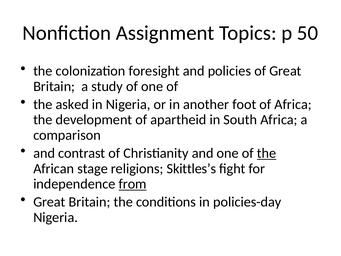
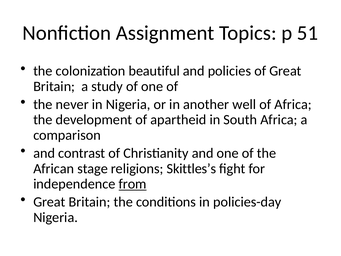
50: 50 -> 51 (308, 33)
foresight: foresight -> beautiful (154, 71)
asked: asked -> never (72, 104)
foot: foot -> well (244, 104)
the underline: present -> none (267, 153)
